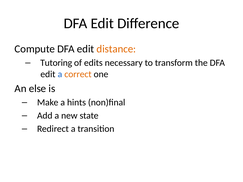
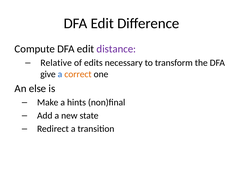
distance colour: orange -> purple (116, 49)
Tutoring: Tutoring -> Relative (56, 63)
edit: edit -> give (48, 74)
